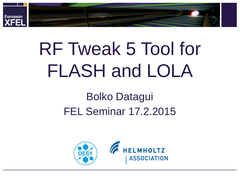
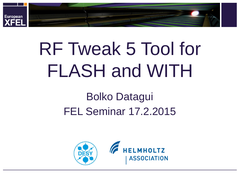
LOLA: LOLA -> WITH (170, 71)
